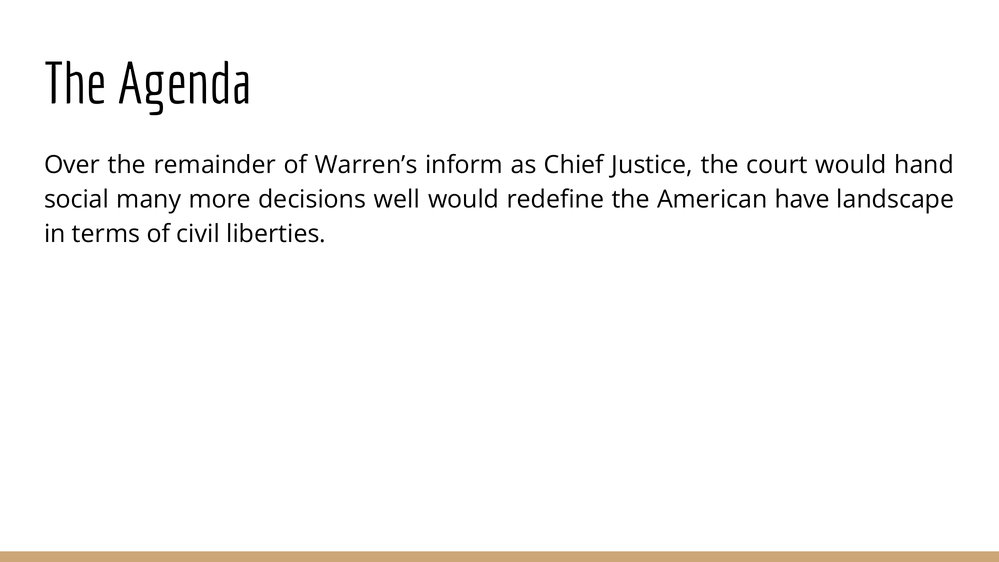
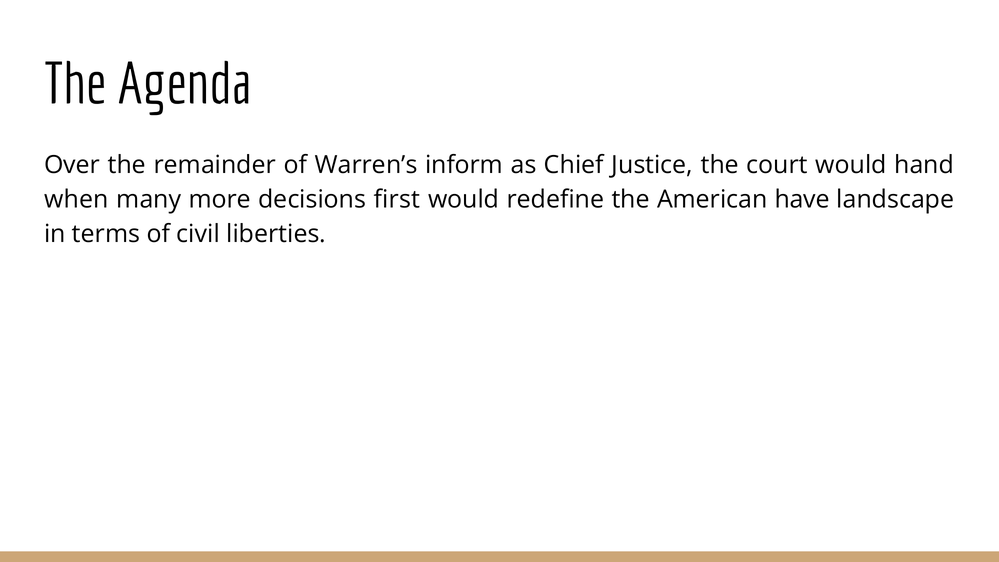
social: social -> when (76, 200)
well: well -> first (397, 200)
